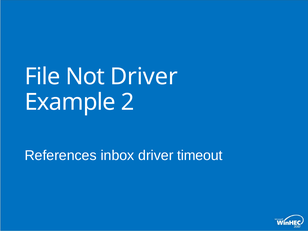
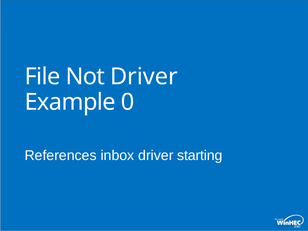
2: 2 -> 0 (127, 102)
timeout: timeout -> starting (200, 155)
